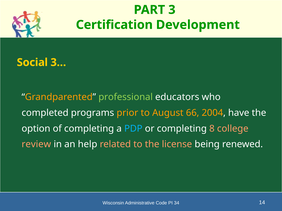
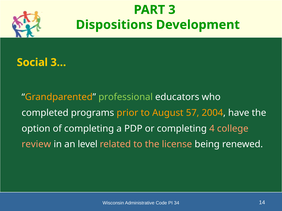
Certification: Certification -> Dispositions (114, 25)
66: 66 -> 57 (193, 113)
PDP colour: light blue -> white (133, 129)
8: 8 -> 4 (212, 129)
help: help -> level (88, 145)
